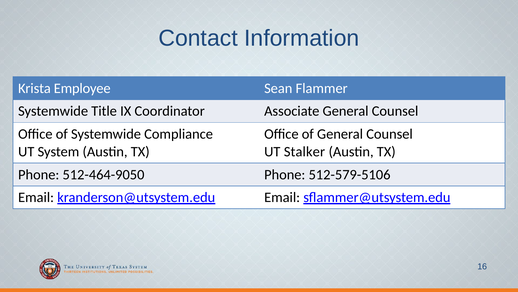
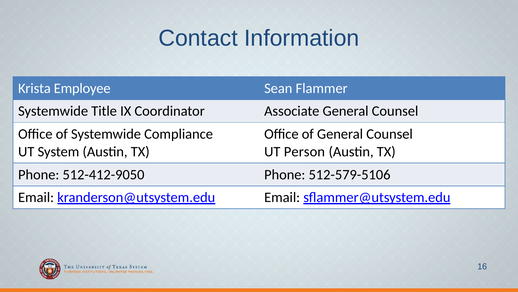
Stalker: Stalker -> Person (304, 151)
512-464-9050: 512-464-9050 -> 512-412-9050 (103, 174)
